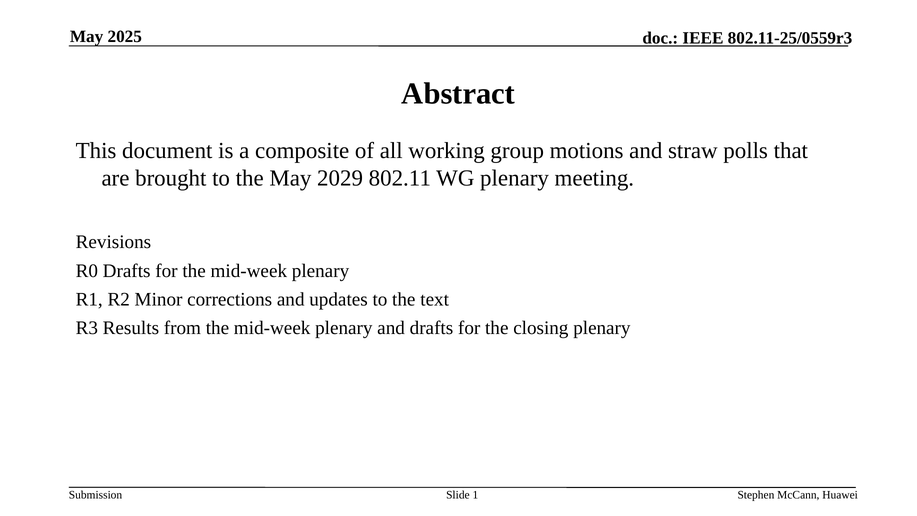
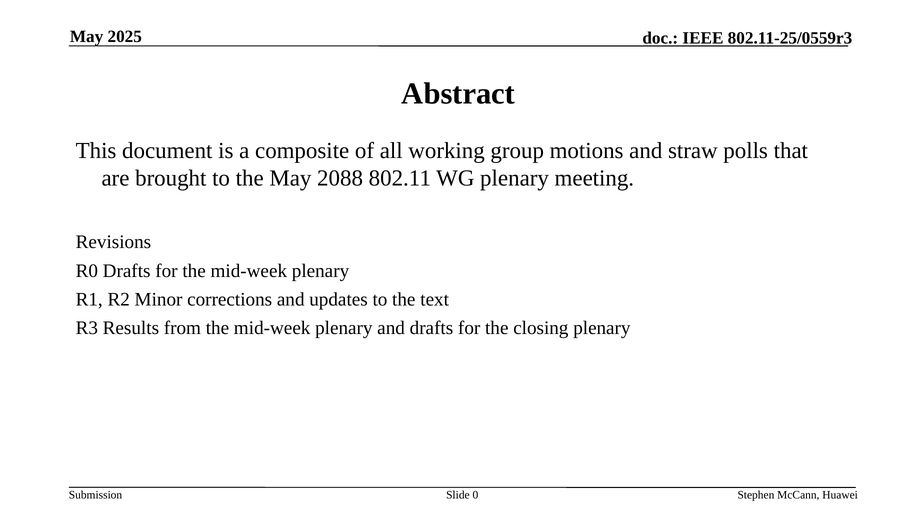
2029: 2029 -> 2088 (340, 178)
1: 1 -> 0 (475, 495)
